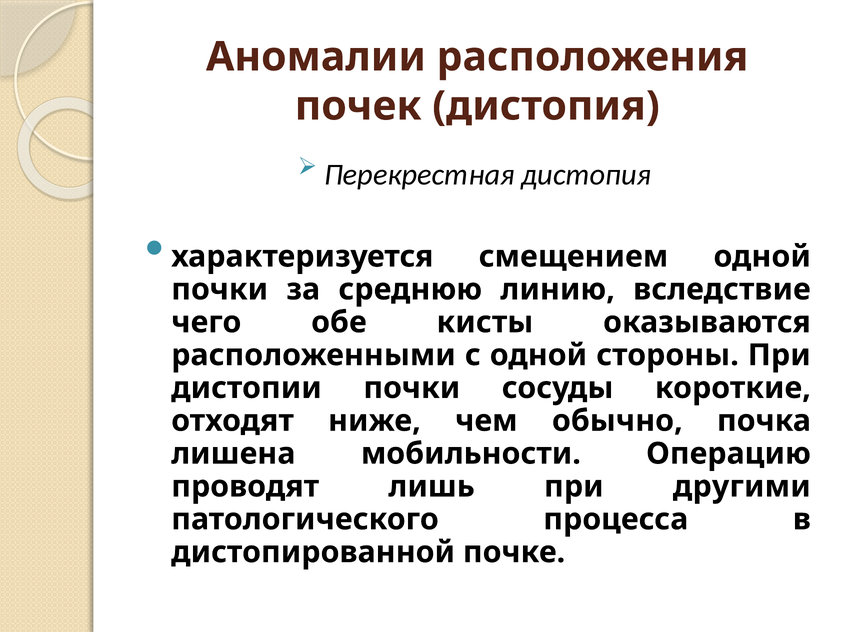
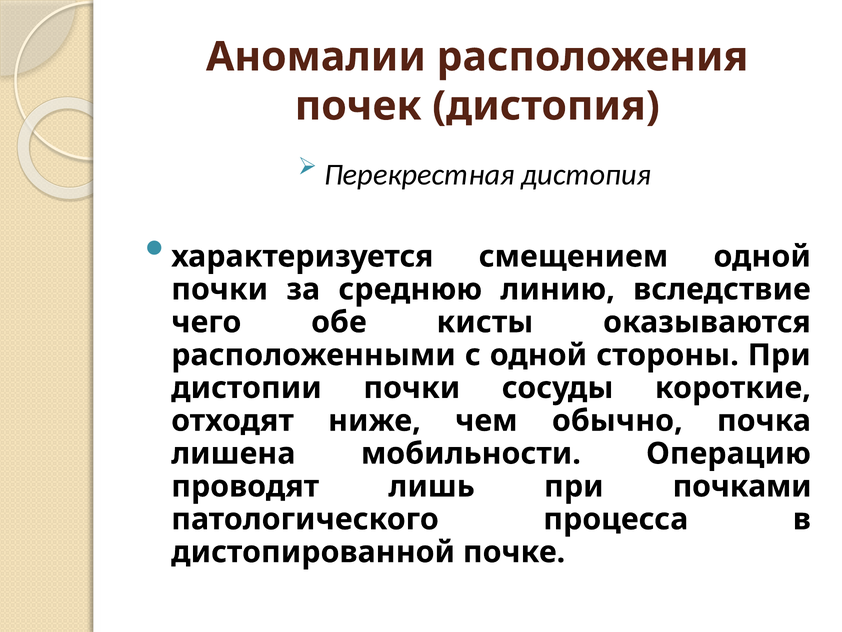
другими: другими -> почками (742, 486)
